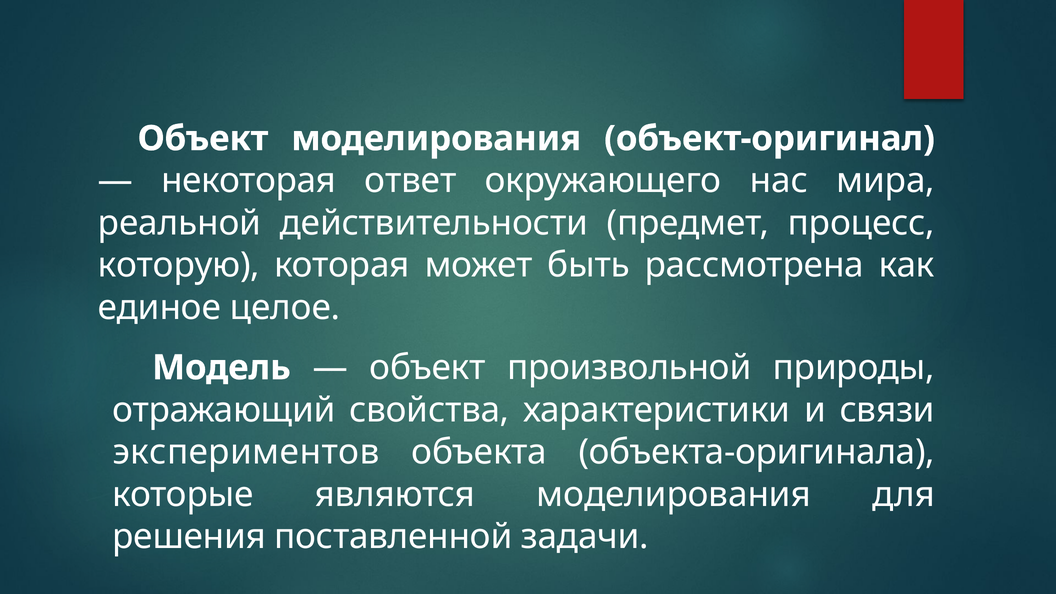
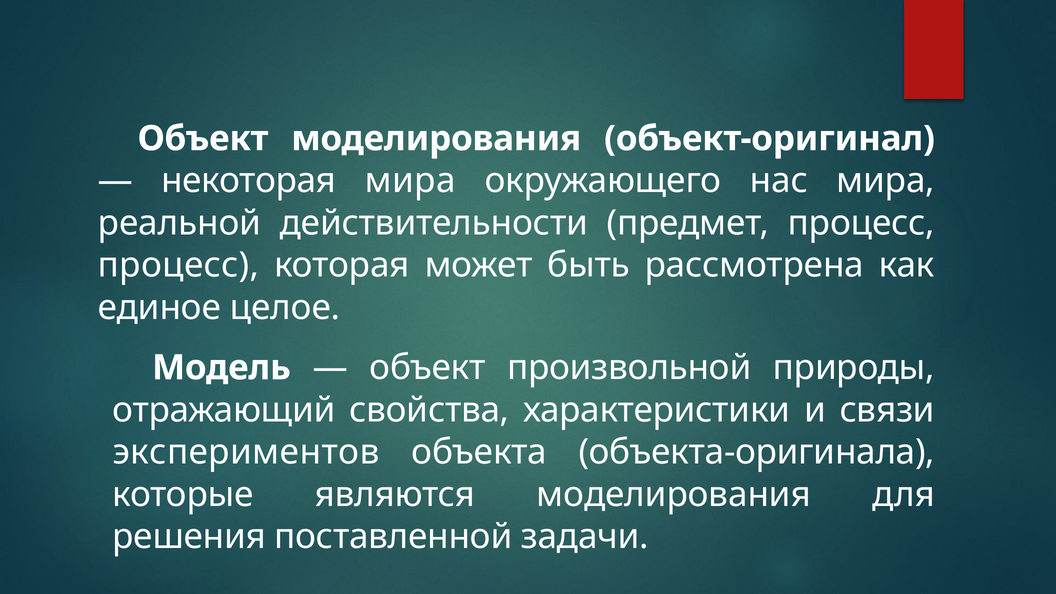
некоторая ответ: ответ -> мира (410, 181)
которую: которую -> процесс (179, 265)
